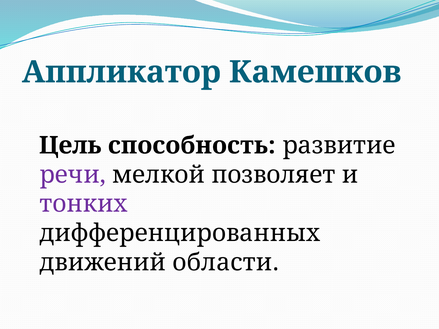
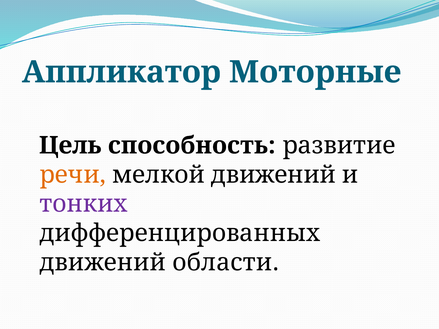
Камешков: Камешков -> Моторные (315, 72)
речи colour: purple -> orange (73, 175)
мелкой позволяет: позволяет -> движений (274, 175)
